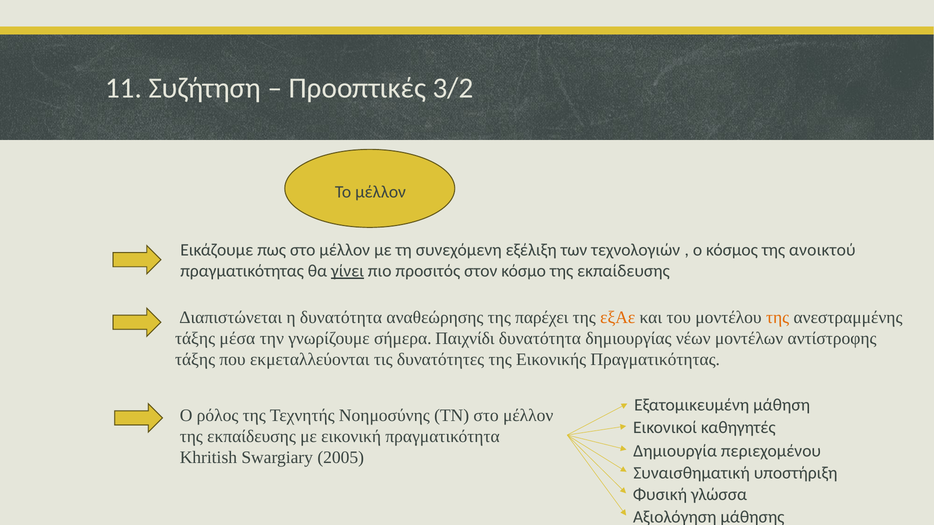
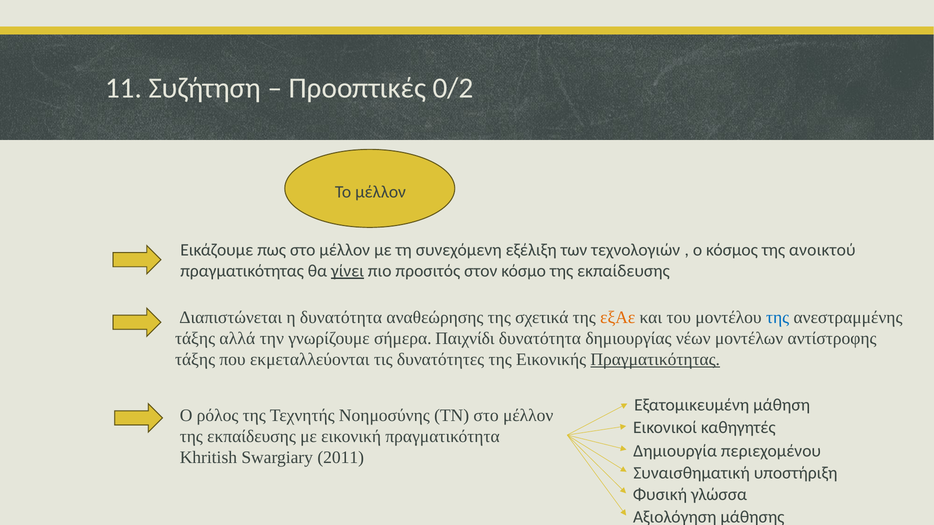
3/2: 3/2 -> 0/2 (453, 88)
παρέχει: παρέχει -> σχετικά (542, 318)
της colour: orange -> blue (778, 318)
μέσα: μέσα -> αλλά (237, 339)
Πραγματικότητας underline: none -> present (655, 360)
2005: 2005 -> 2011 (341, 458)
